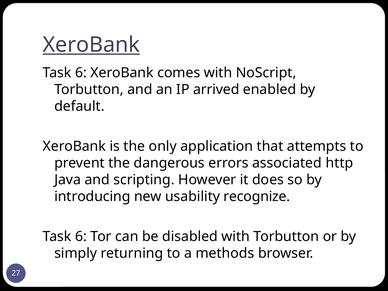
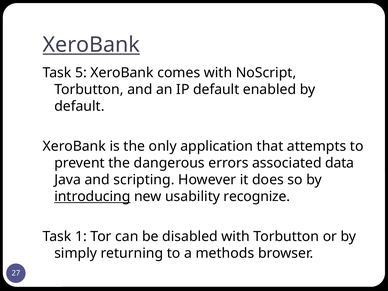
6: 6 -> 5 (81, 73)
IP arrived: arrived -> default (216, 90)
http: http -> data (340, 163)
introducing underline: none -> present (92, 197)
6: 6 -> 1 (81, 236)
